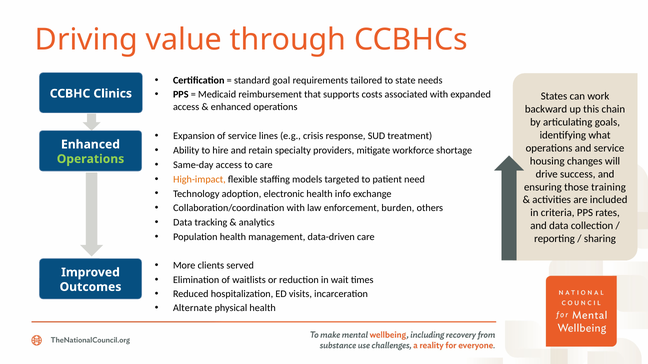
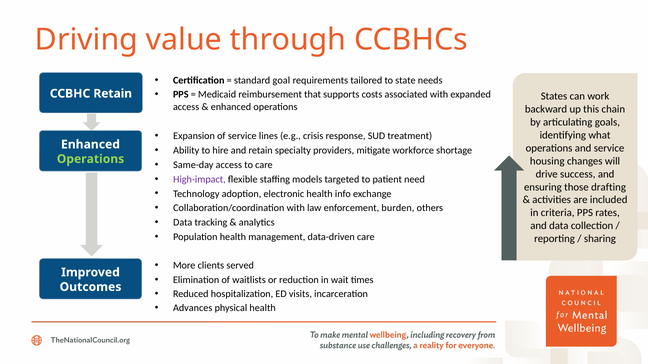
CCBHC Clinics: Clinics -> Retain (113, 94)
High-impact colour: orange -> purple (199, 180)
training: training -> drafting (609, 187)
Alternate: Alternate -> Advances (193, 309)
